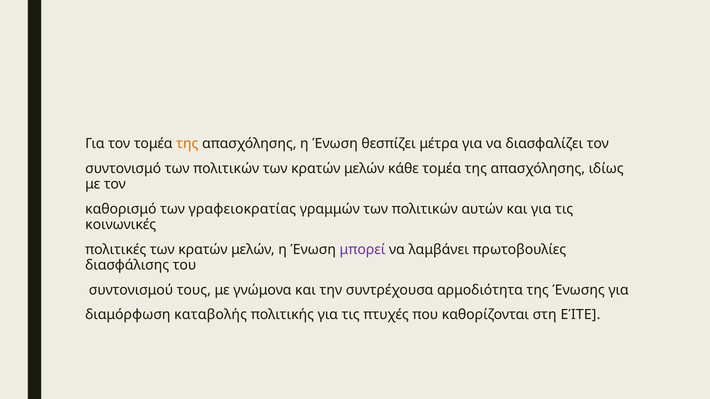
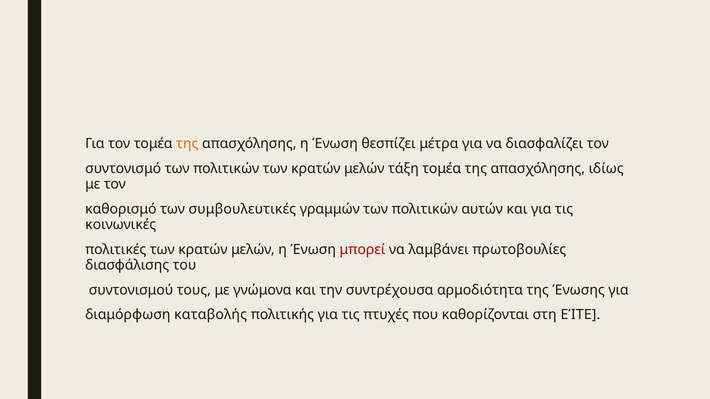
κάθε: κάθε -> τάξη (403, 169)
γραφειοκρατίας: γραφειοκρατίας -> συμβουλευτικές (242, 209)
μπορεί colour: purple -> red (363, 250)
